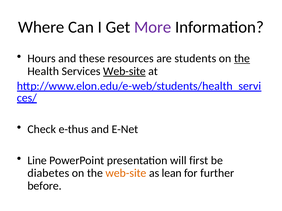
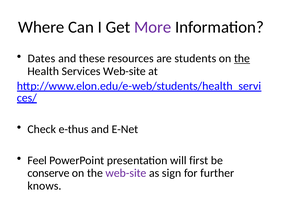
Hours: Hours -> Dates (42, 59)
Web-site underline: present -> none (124, 71)
Line: Line -> Feel (37, 161)
diabetes: diabetes -> conserve (48, 174)
web-site colour: orange -> purple (126, 174)
lean: lean -> sign (172, 174)
before: before -> knows (45, 186)
